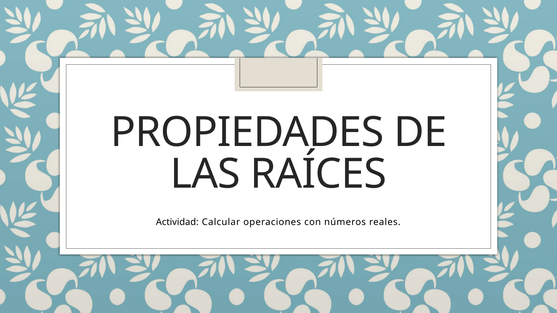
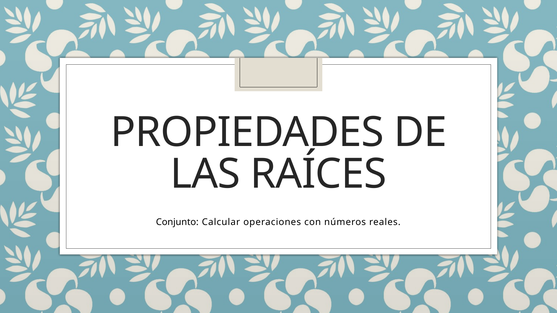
Actividad: Actividad -> Conjunto (177, 222)
